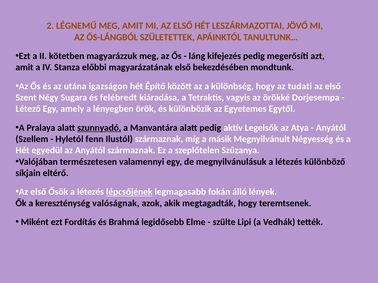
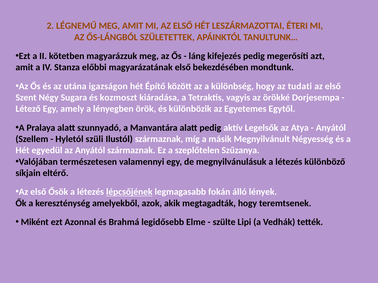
JÖVŐ: JÖVŐ -> ÉTERI (297, 26)
felébredt: felébredt -> kozmoszt (118, 98)
szunnyadó underline: present -> none (99, 128)
fenn: fenn -> szüli (94, 139)
valóságnak: valóságnak -> amelyekből (116, 204)
Fordítás: Fordítás -> Azonnal (80, 222)
